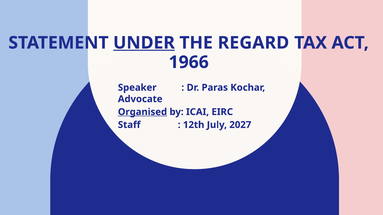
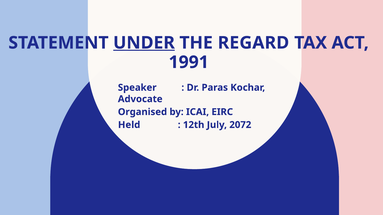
1966: 1966 -> 1991 (189, 62)
Organised underline: present -> none (142, 112)
Staff: Staff -> Held (129, 125)
2027: 2027 -> 2072 (240, 125)
